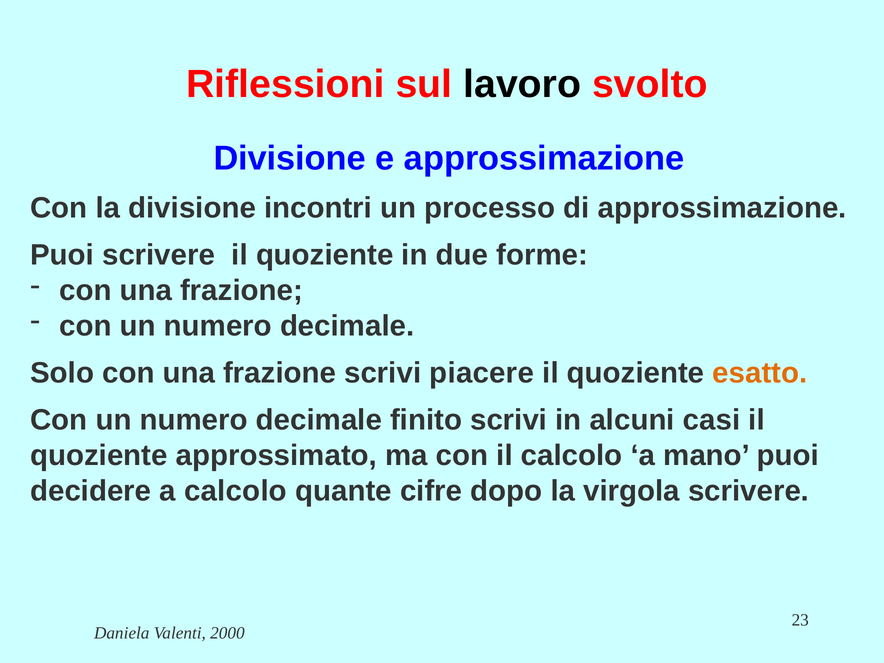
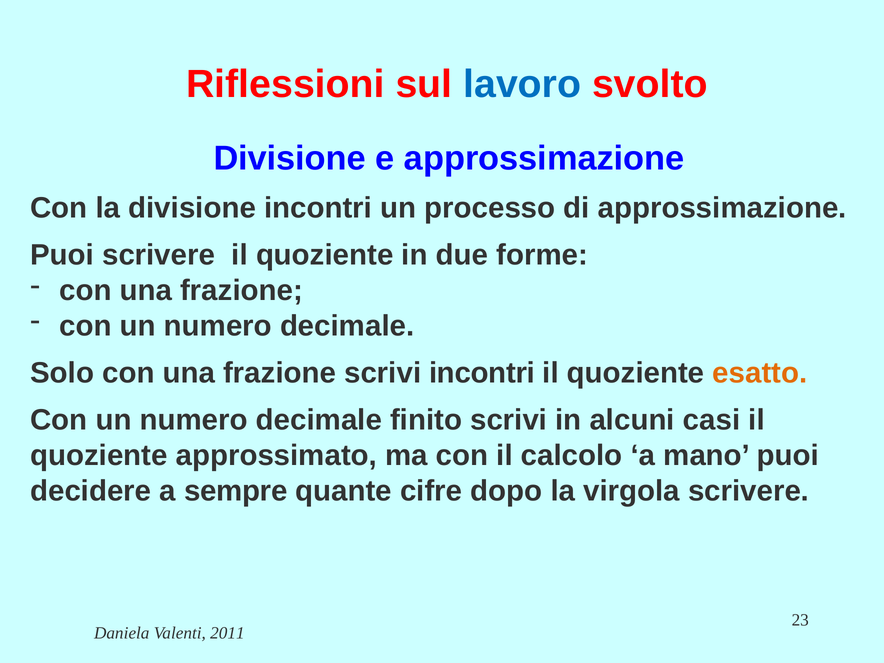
lavoro colour: black -> blue (522, 84)
scrivi piacere: piacere -> incontri (482, 373)
a calcolo: calcolo -> sempre (236, 491)
2000: 2000 -> 2011 (227, 633)
